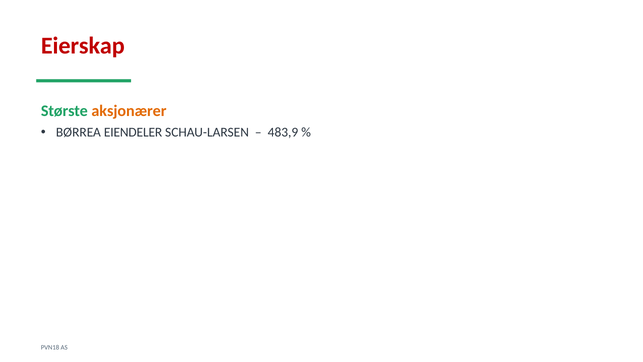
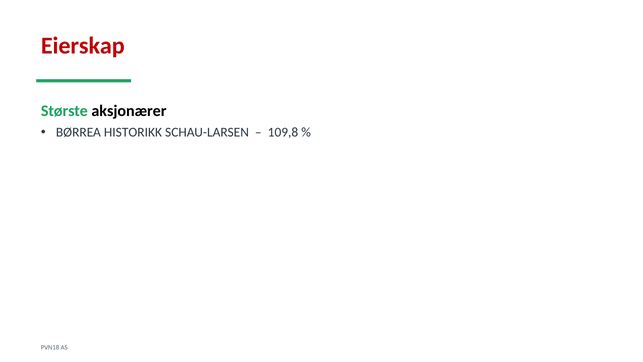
aksjonærer colour: orange -> black (129, 111)
EIENDELER: EIENDELER -> HISTORIKK (133, 132)
483,9: 483,9 -> 109,8 (283, 132)
